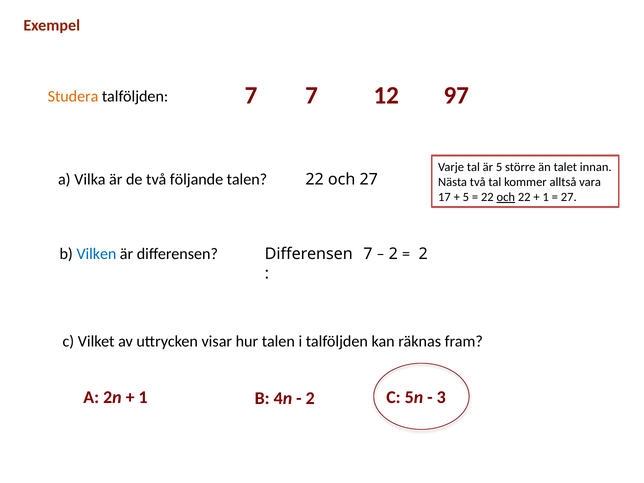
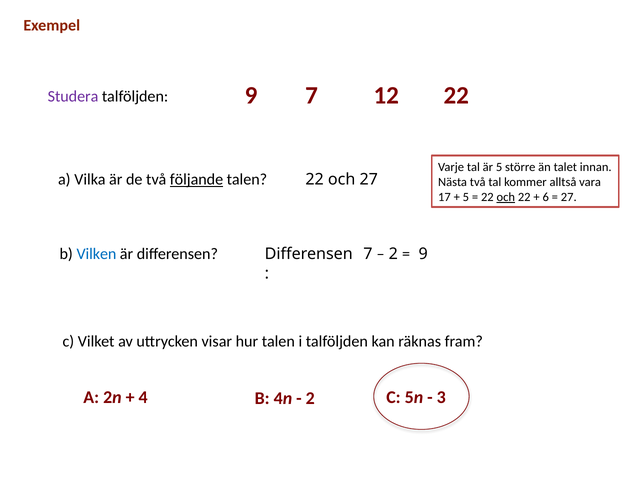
Studera colour: orange -> purple (73, 96)
talföljden 7: 7 -> 9 (251, 96)
12 97: 97 -> 22 (456, 96)
följande underline: none -> present (197, 179)
1: 1 -> 6 (546, 197)
2: 2 -> 9 (423, 254)
1: 1 -> 4 (143, 397)
